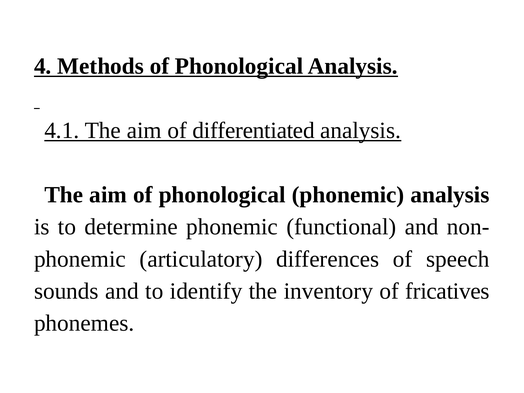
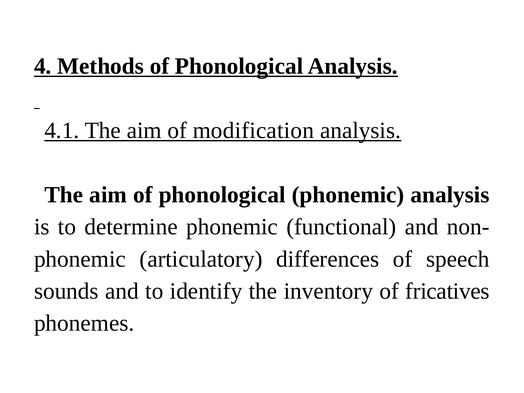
differentiated: differentiated -> modification (253, 130)
